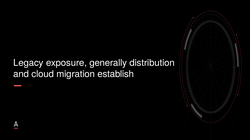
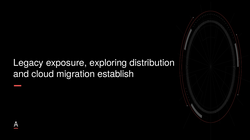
generally: generally -> exploring (108, 63)
